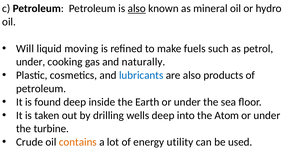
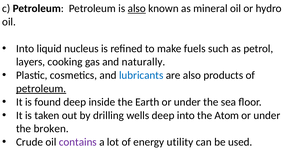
Will: Will -> Into (25, 48)
moving: moving -> nucleus (81, 48)
under: under -> layers (31, 62)
petroleum underline: none -> present (41, 88)
turbine: turbine -> broken (51, 128)
contains colour: orange -> purple (78, 142)
